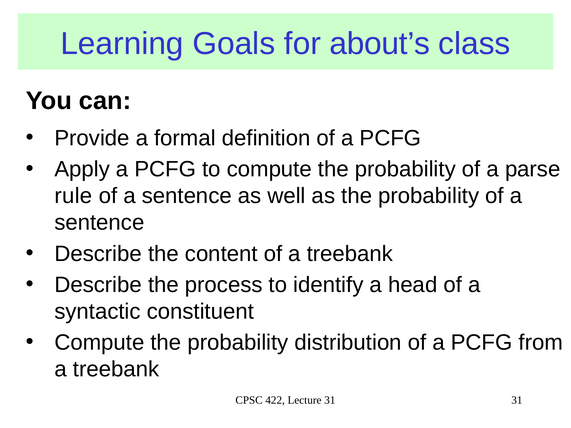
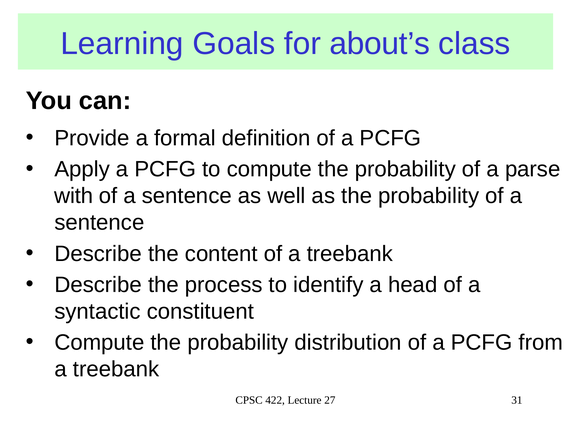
rule: rule -> with (74, 196)
Lecture 31: 31 -> 27 (330, 400)
